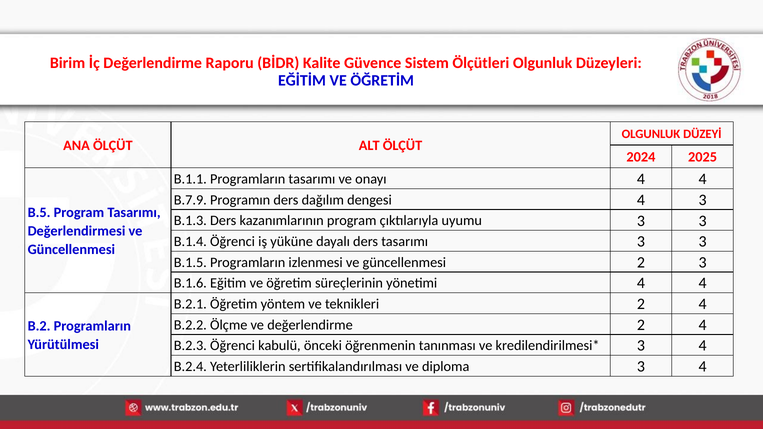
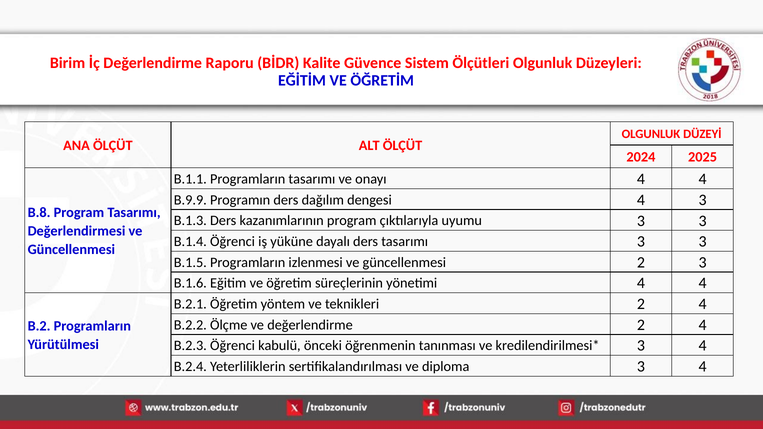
B.7.9: B.7.9 -> B.9.9 (190, 200)
B.5: B.5 -> B.8 (39, 213)
